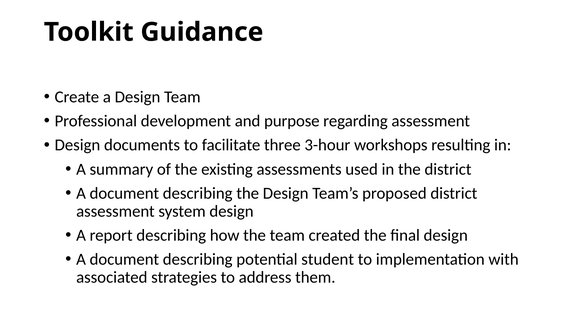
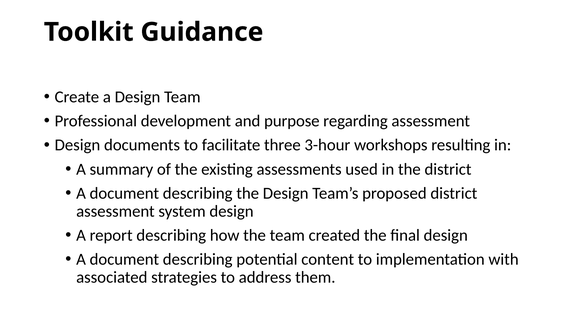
student: student -> content (328, 260)
